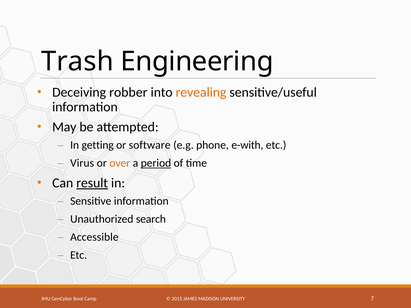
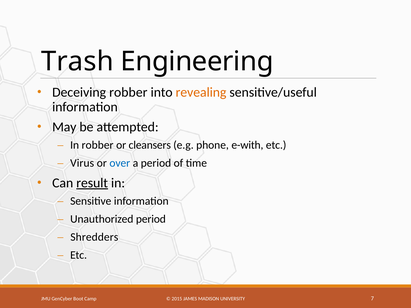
In getting: getting -> robber (98, 145)
software: software -> cleansers (150, 145)
over colour: orange -> blue (120, 163)
period underline: present -> none (156, 163)
Unauthorized search: search -> period (151, 219)
Accessible: Accessible -> Shredders (94, 237)
